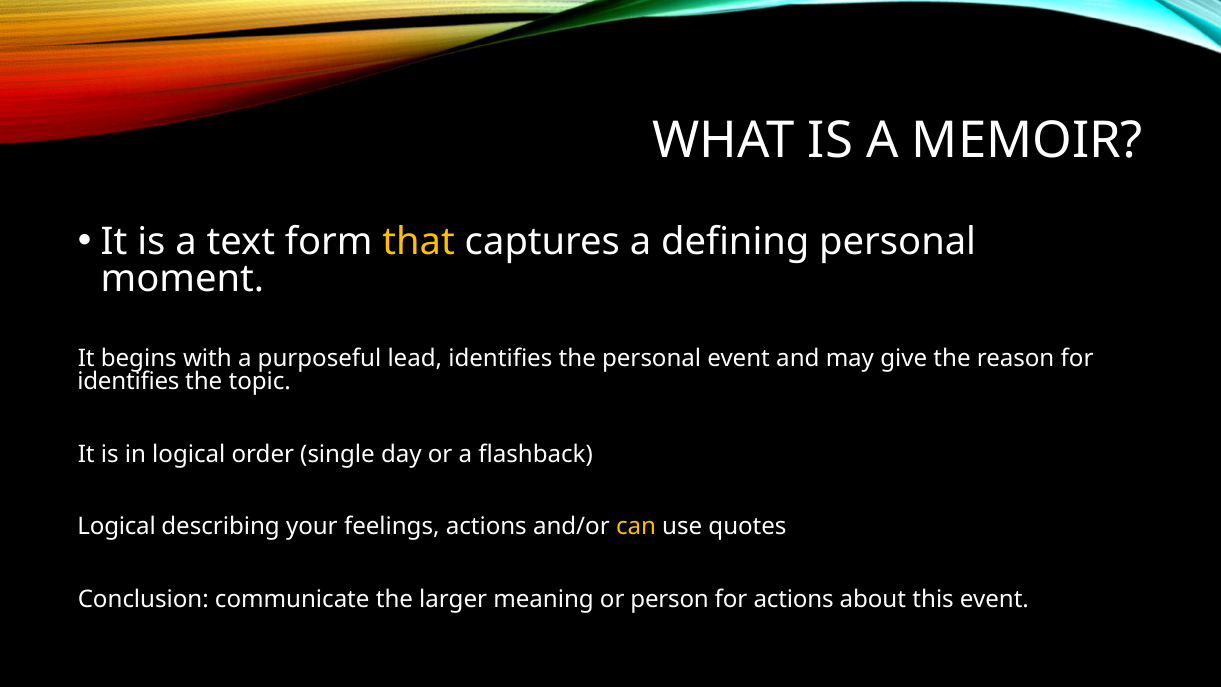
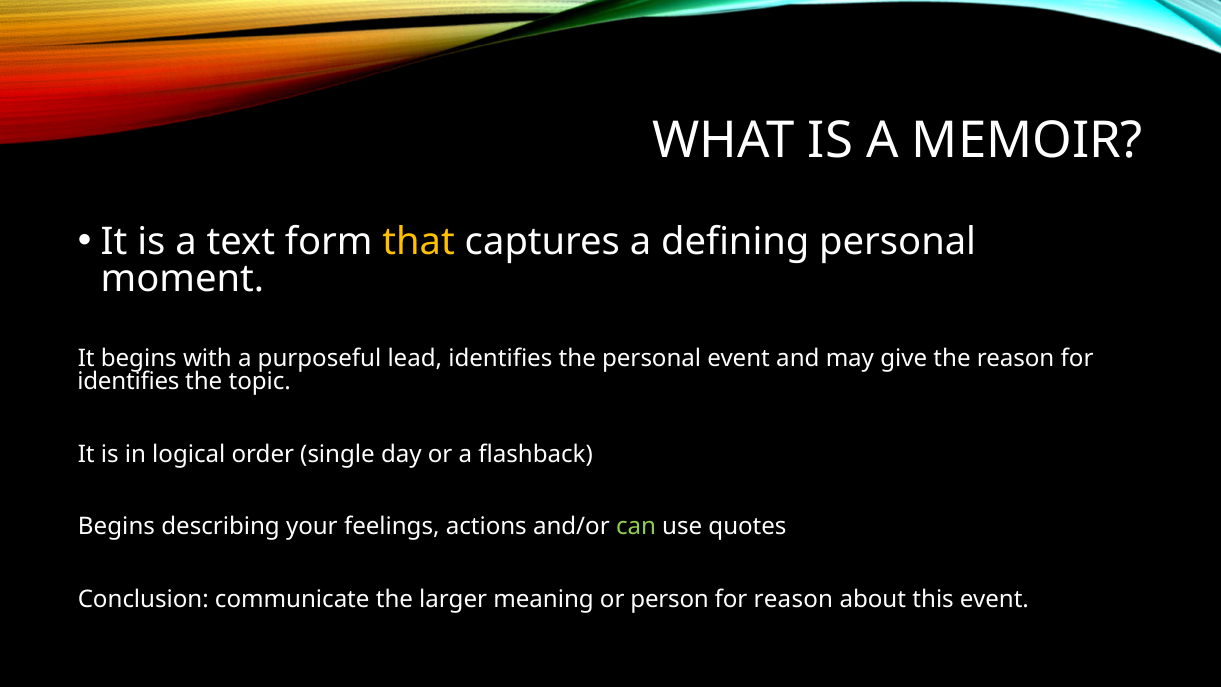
Logical: Logical -> Begins (116, 527)
can colour: yellow -> light green (636, 527)
for actions: actions -> reason (793, 599)
